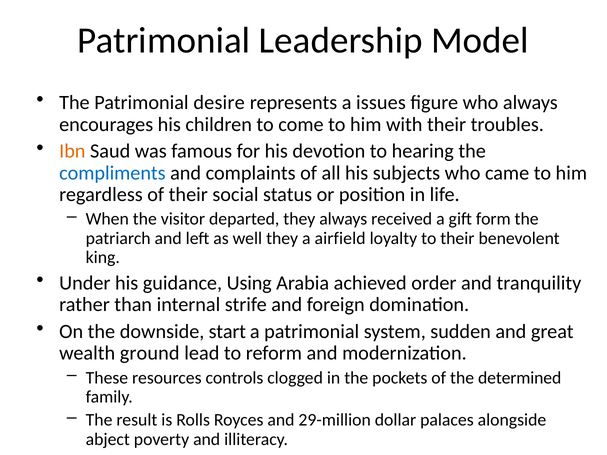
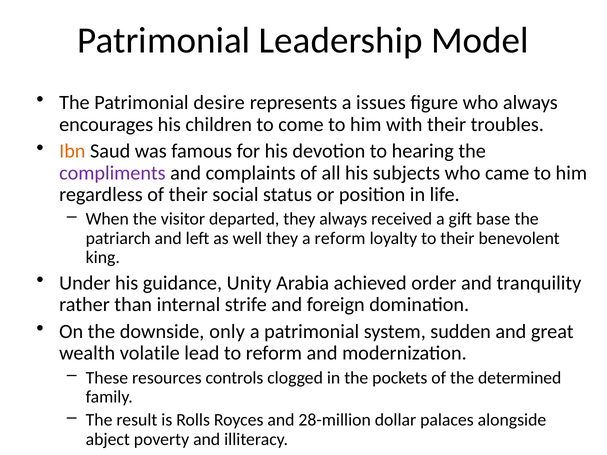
compliments colour: blue -> purple (112, 173)
form: form -> base (493, 219)
a airfield: airfield -> reform (340, 238)
Using: Using -> Unity (249, 283)
start: start -> only (227, 332)
ground: ground -> volatile (150, 353)
29-million: 29-million -> 28-million (335, 420)
